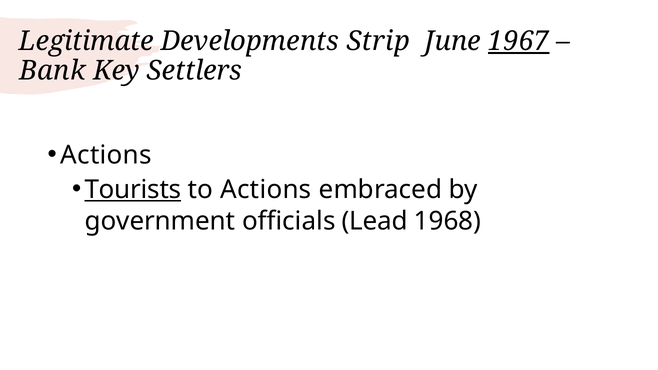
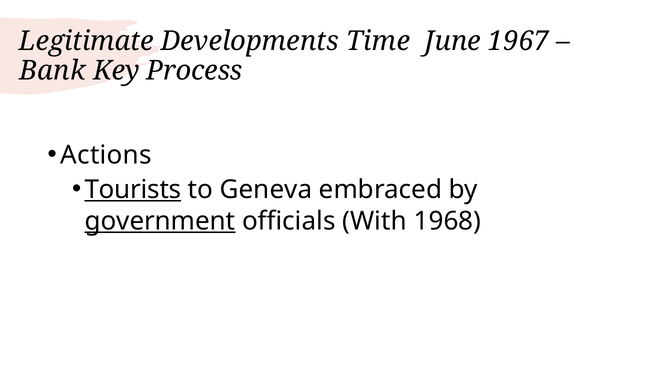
Strip: Strip -> Time (378, 41)
1967 underline: present -> none (519, 41)
Settlers: Settlers -> Process (195, 71)
to Actions: Actions -> Geneva (266, 190)
government underline: none -> present (160, 221)
Lead: Lead -> With (375, 221)
